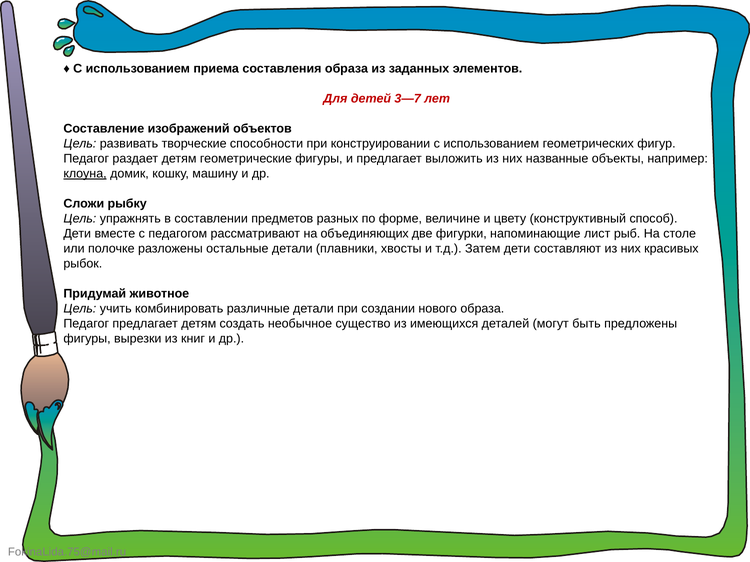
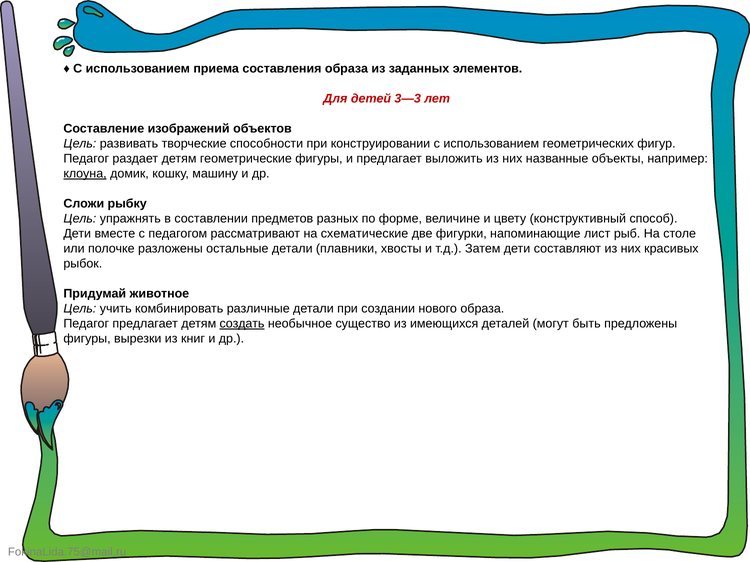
3—7: 3—7 -> 3—3 (408, 99)
объединяющих: объединяющих -> схематические (365, 234)
создать underline: none -> present (242, 324)
